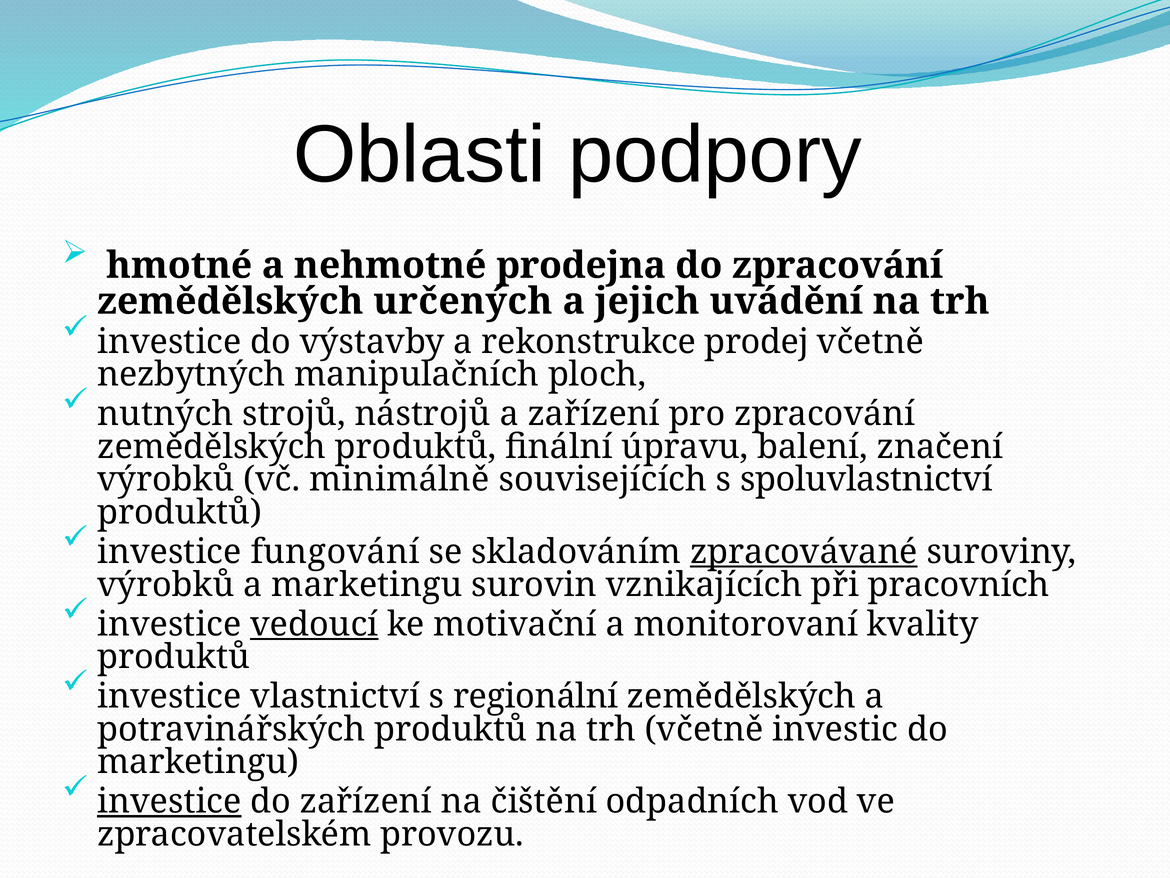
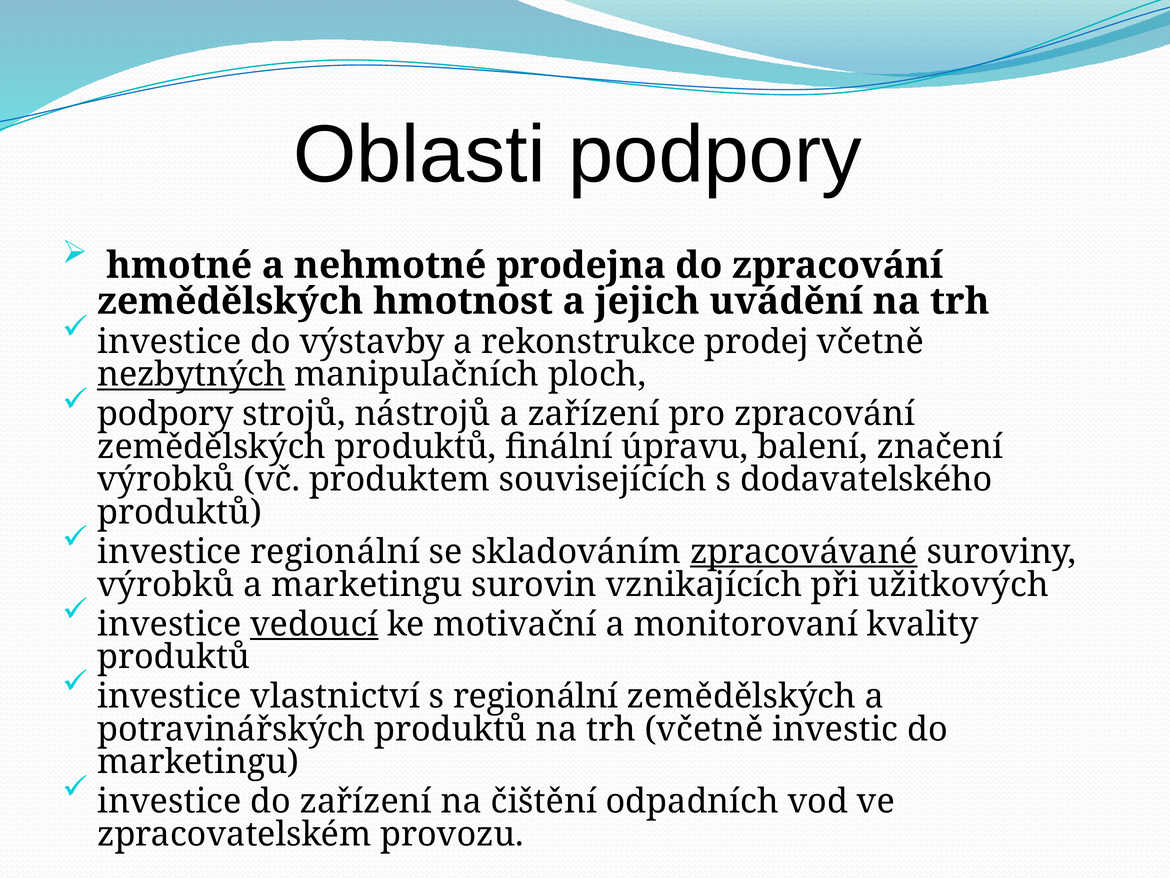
určených: určených -> hmotnost (463, 301)
nezbytných underline: none -> present (191, 374)
nutných: nutných -> podpory (165, 414)
minimálně: minimálně -> produktem (400, 479)
spoluvlastnictví: spoluvlastnictví -> dodavatelského (866, 479)
investice fungování: fungování -> regionální (335, 552)
pracovních: pracovních -> užitkových (958, 584)
investice underline: present -> none (169, 801)
